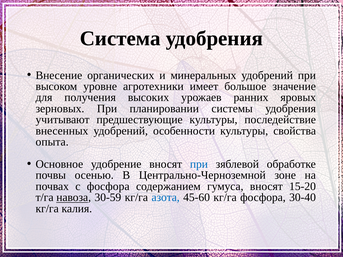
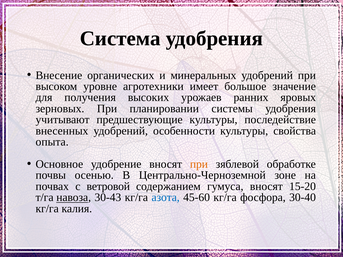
при colour: blue -> orange (199, 164)
с фосфора: фосфора -> ветровой (108, 187)
30-59: 30-59 -> 30-43 (108, 198)
